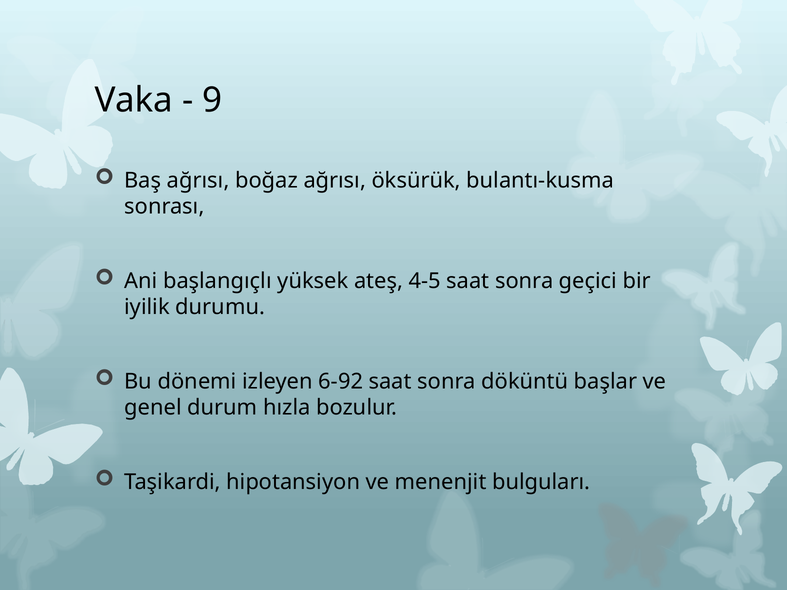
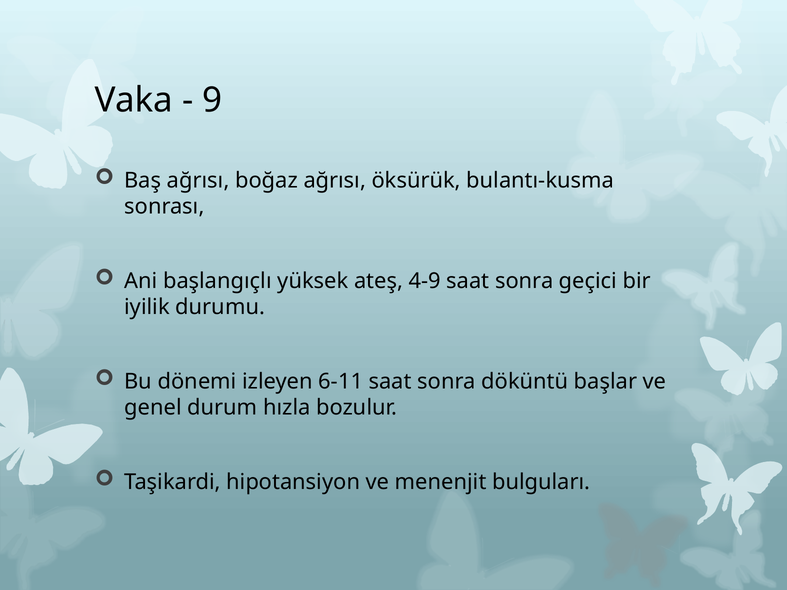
4-5: 4-5 -> 4-9 (425, 281)
6-92: 6-92 -> 6-11 (341, 382)
